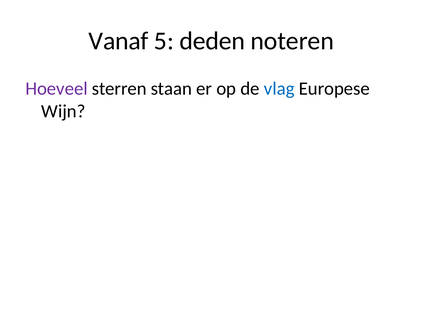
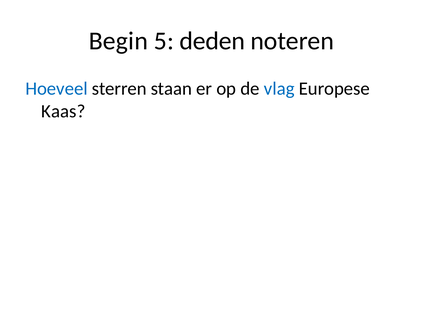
Vanaf: Vanaf -> Begin (118, 41)
Hoeveel colour: purple -> blue (57, 89)
Wijn: Wijn -> Kaas (63, 111)
